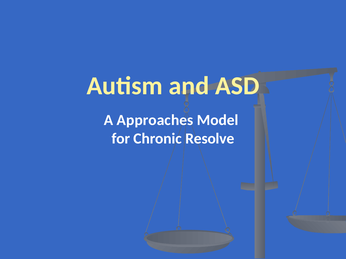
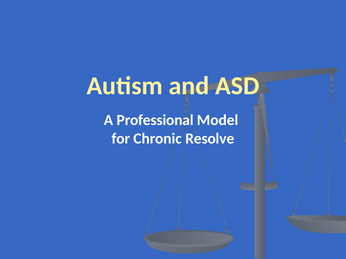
Approaches: Approaches -> Professional (155, 120)
